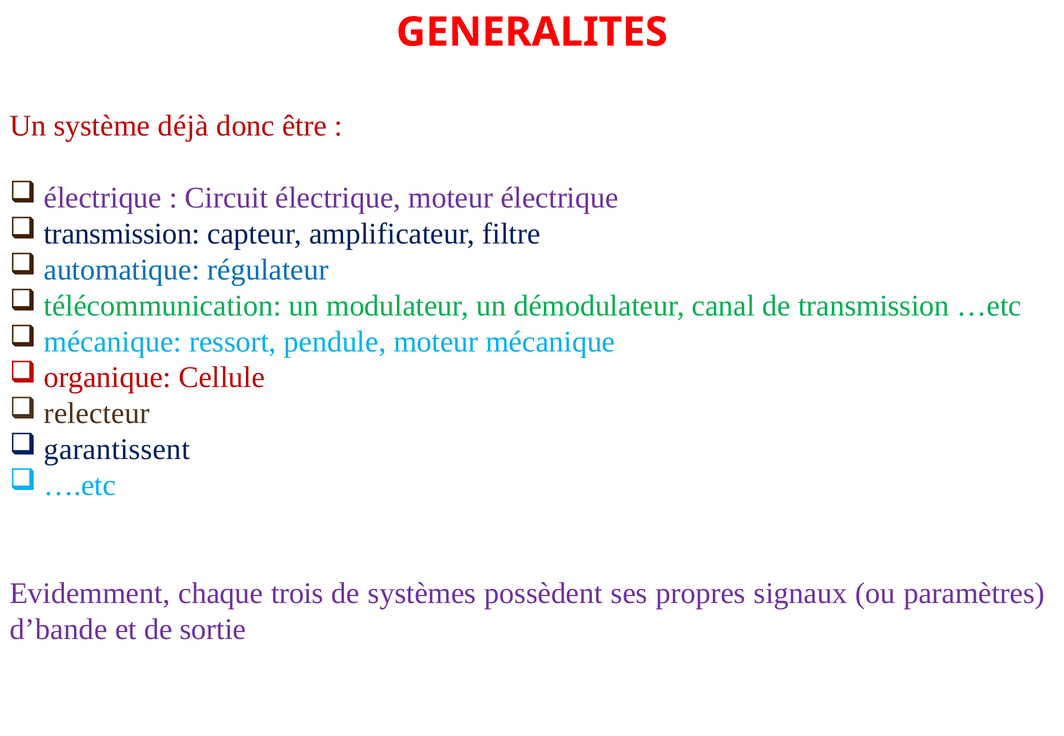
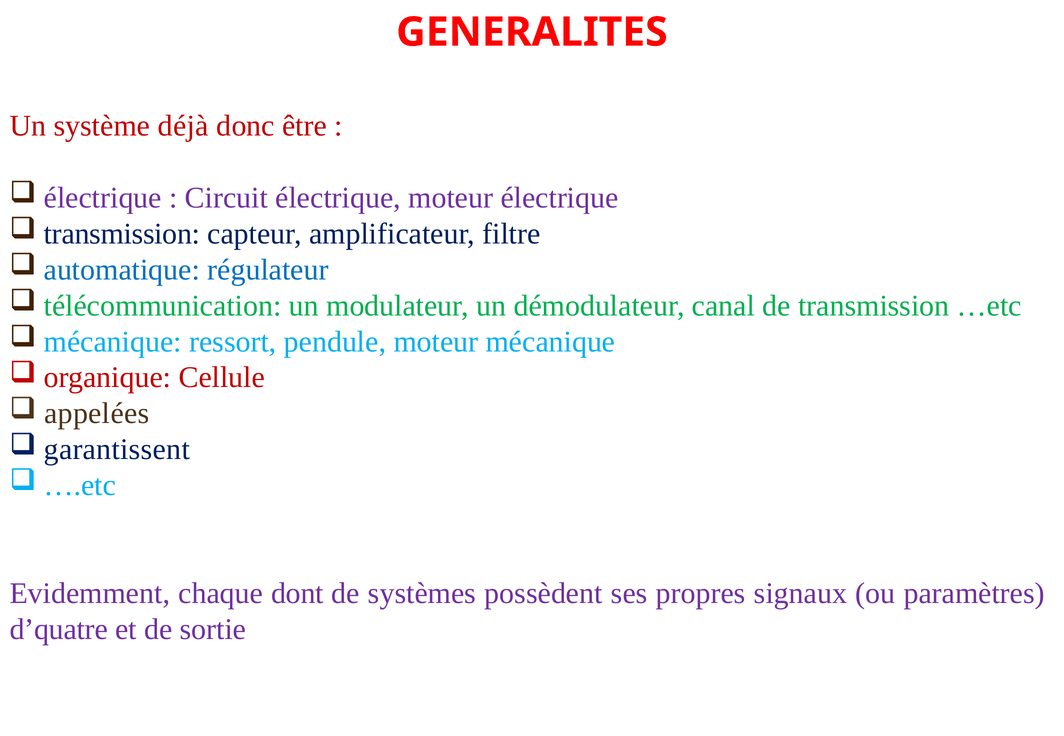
relecteur: relecteur -> appelées (97, 414)
trois: trois -> dont (297, 594)
d’bande: d’bande -> d’quatre (59, 630)
